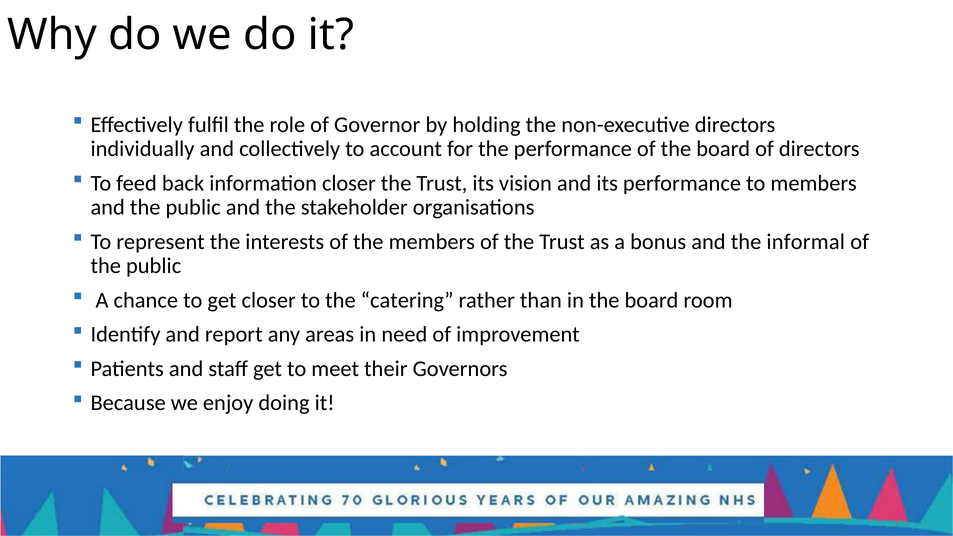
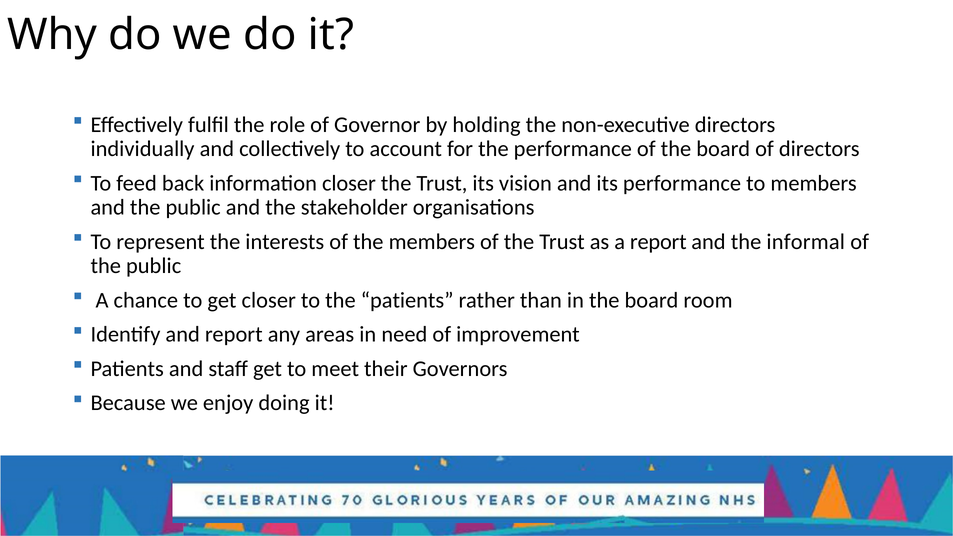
a bonus: bonus -> report (658, 242)
the catering: catering -> patients (407, 300)
